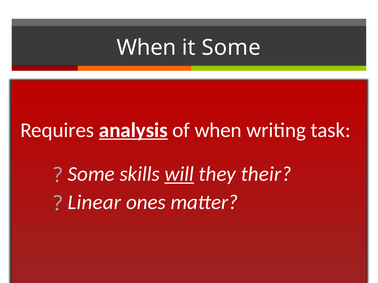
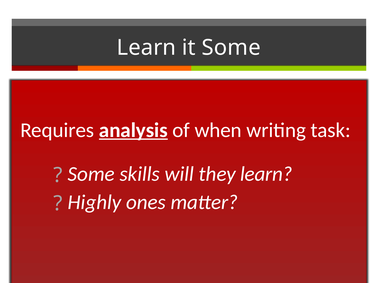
When: When -> Learn (146, 48)
will underline: present -> none (179, 174)
they their: their -> learn (266, 174)
Linear: Linear -> Highly (94, 203)
